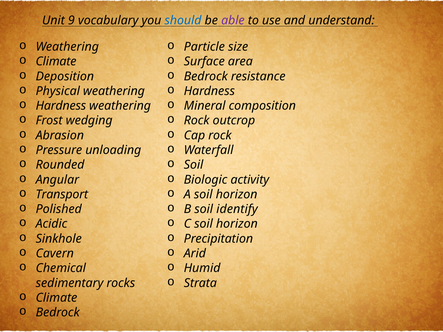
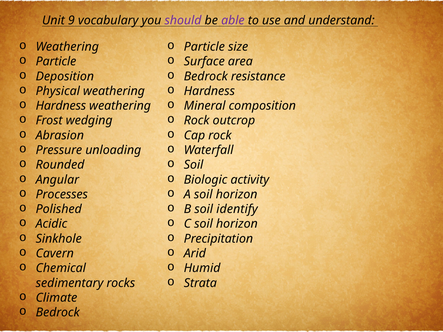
should colour: blue -> purple (183, 21)
Climate: Climate -> Particle (56, 62)
Transport: Transport -> Processes (62, 195)
